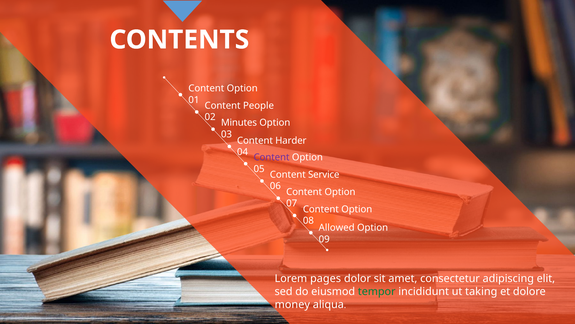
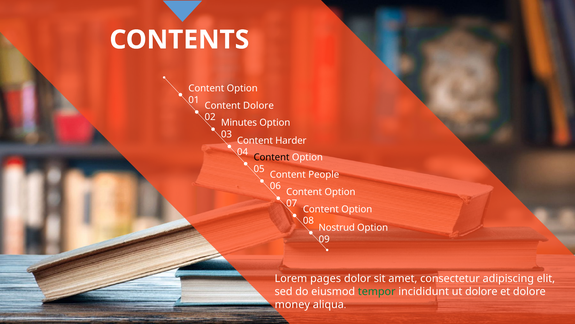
Content People: People -> Dolore (258, 105)
Content colour: purple -> black (272, 157)
Service: Service -> People (324, 174)
Allowed: Allowed -> Nostrud (337, 227)
ut taking: taking -> dolore (481, 291)
